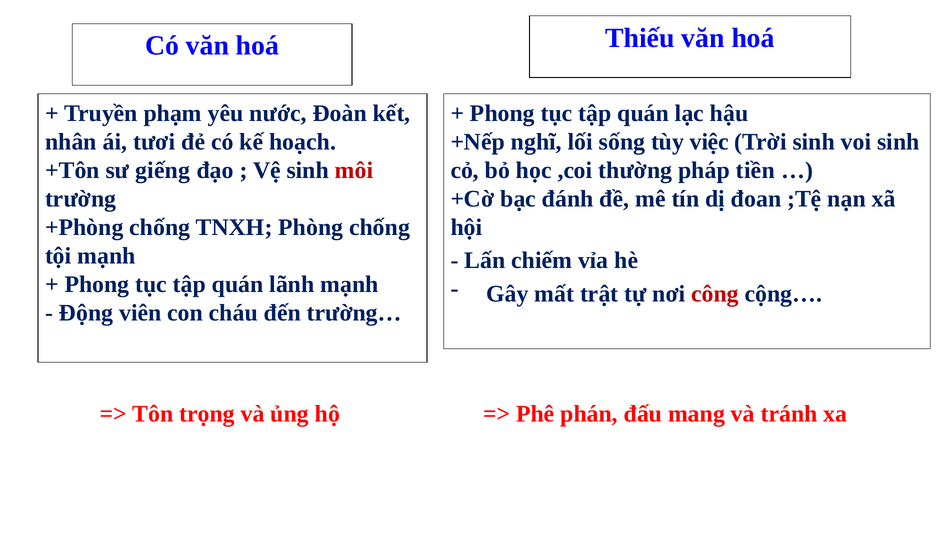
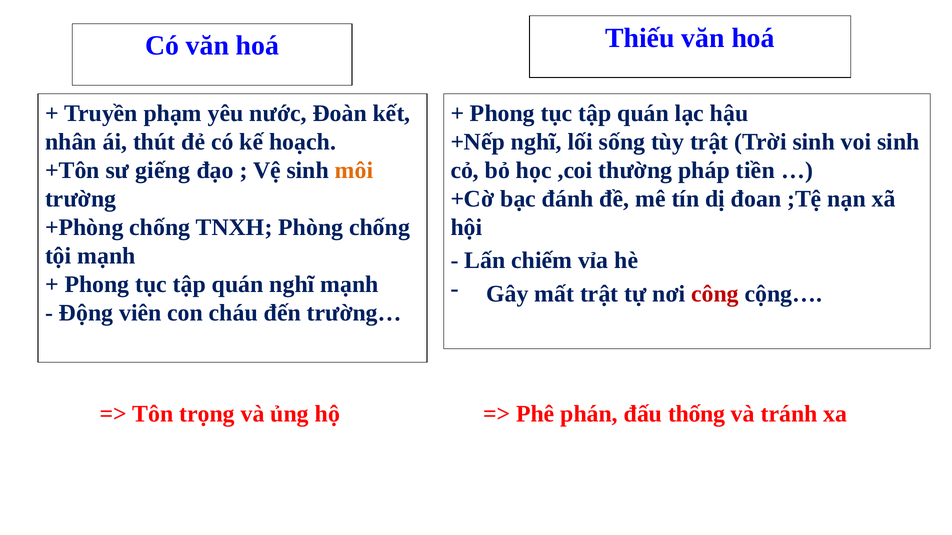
tươi: tươi -> thút (154, 142)
tùy việc: việc -> trật (709, 142)
môi colour: red -> orange (354, 170)
quán lãnh: lãnh -> nghĩ (292, 285)
mang: mang -> thống (697, 414)
